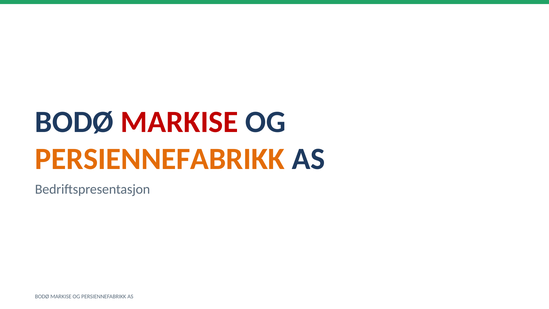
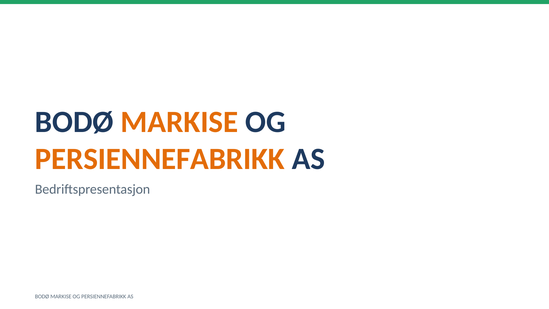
MARKISE colour: red -> orange (179, 122)
